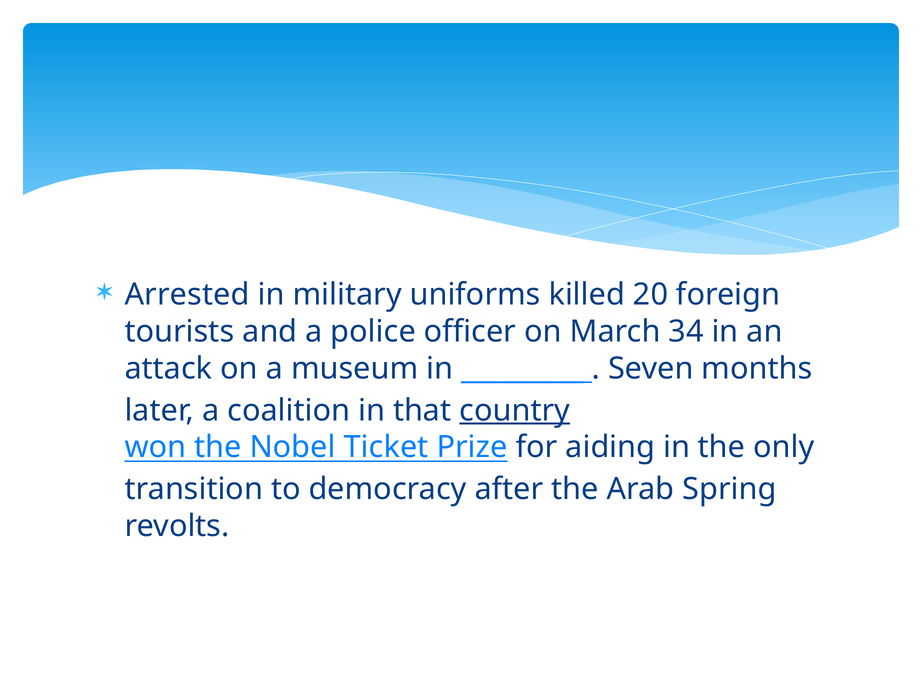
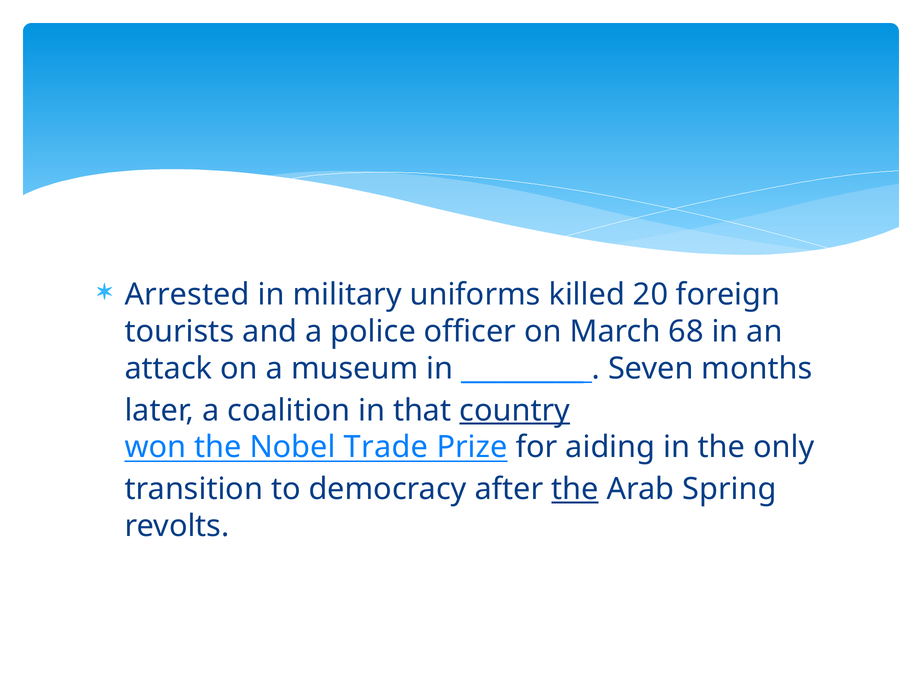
34: 34 -> 68 (686, 332)
Ticket: Ticket -> Trade (386, 447)
the underline: none -> present (575, 489)
